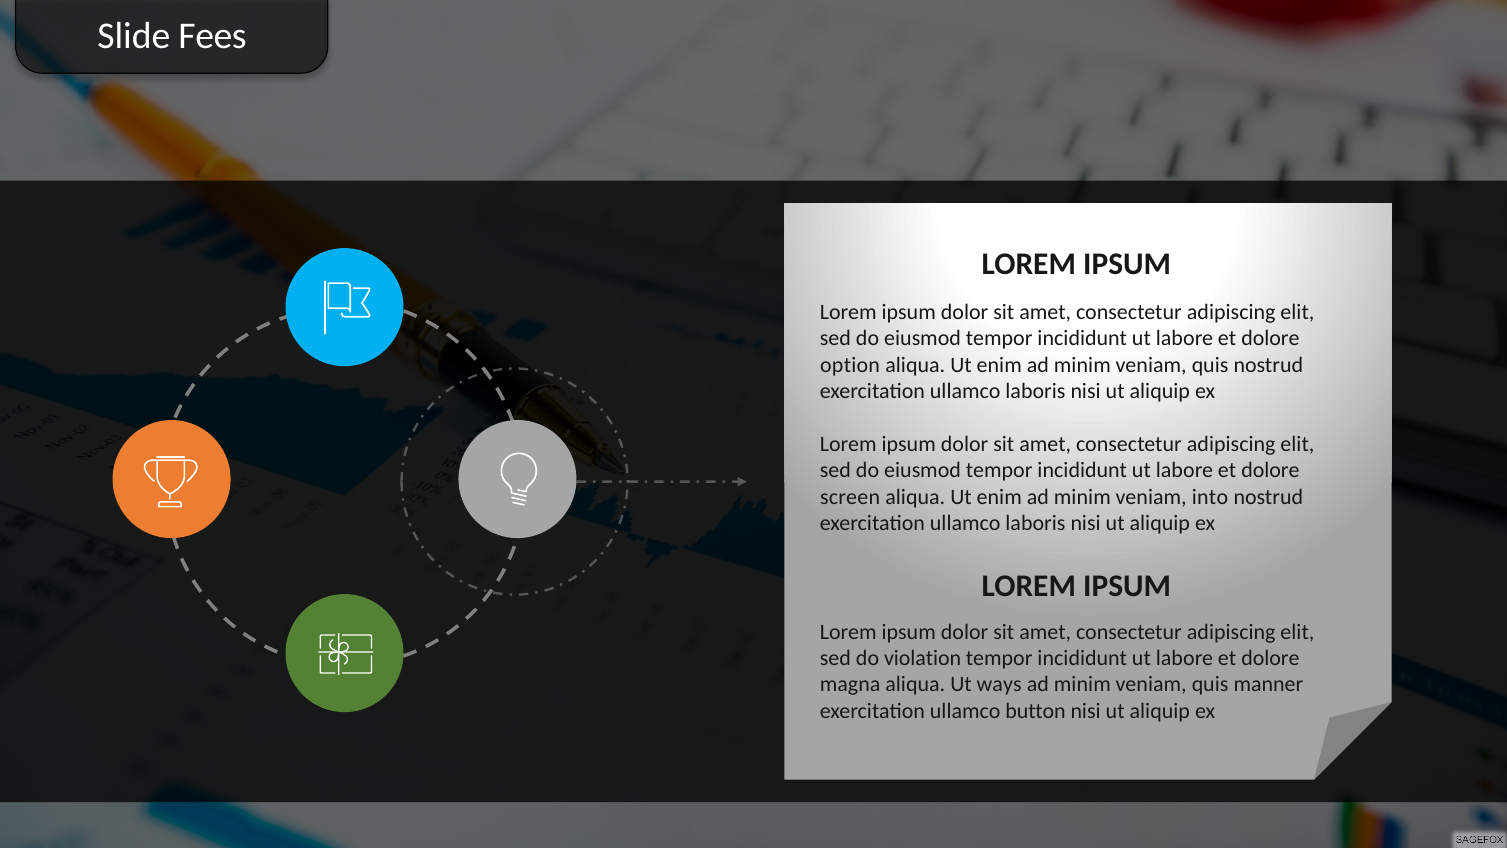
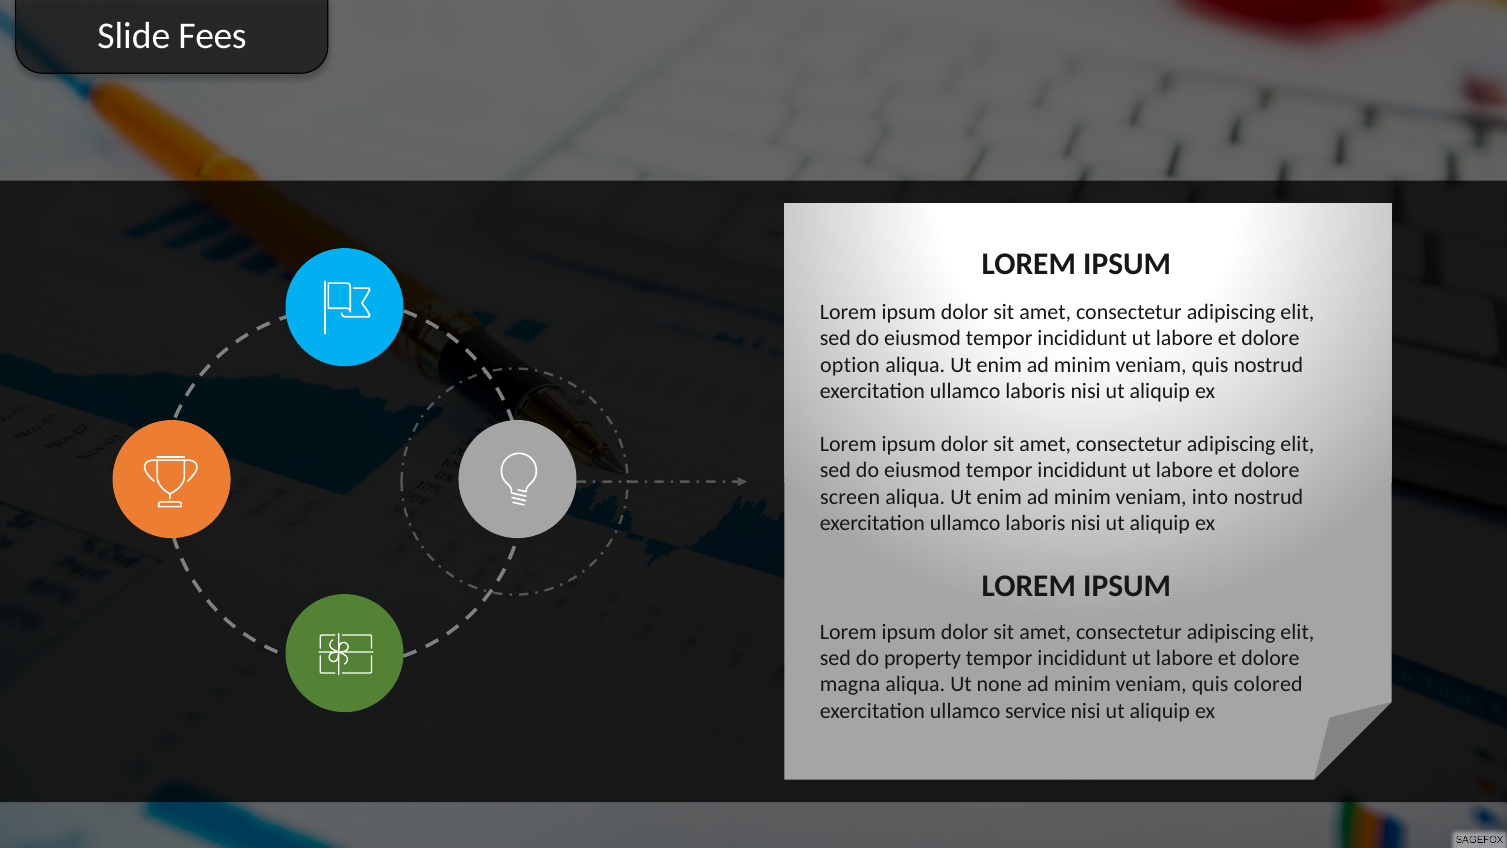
violation: violation -> property (923, 658)
ways: ways -> none (999, 684)
manner: manner -> colored (1268, 684)
button: button -> service (1036, 711)
